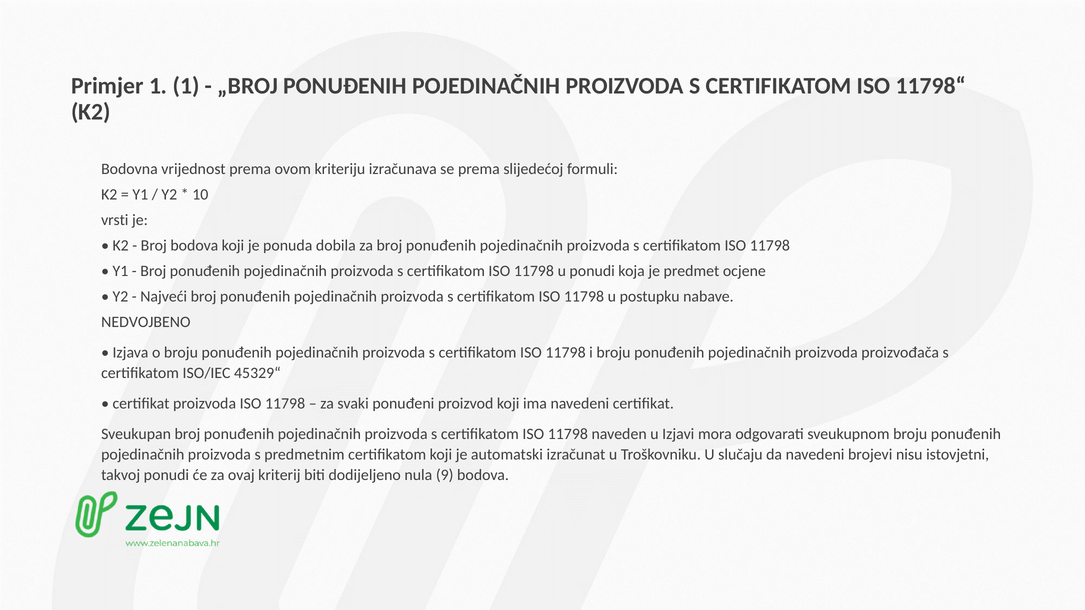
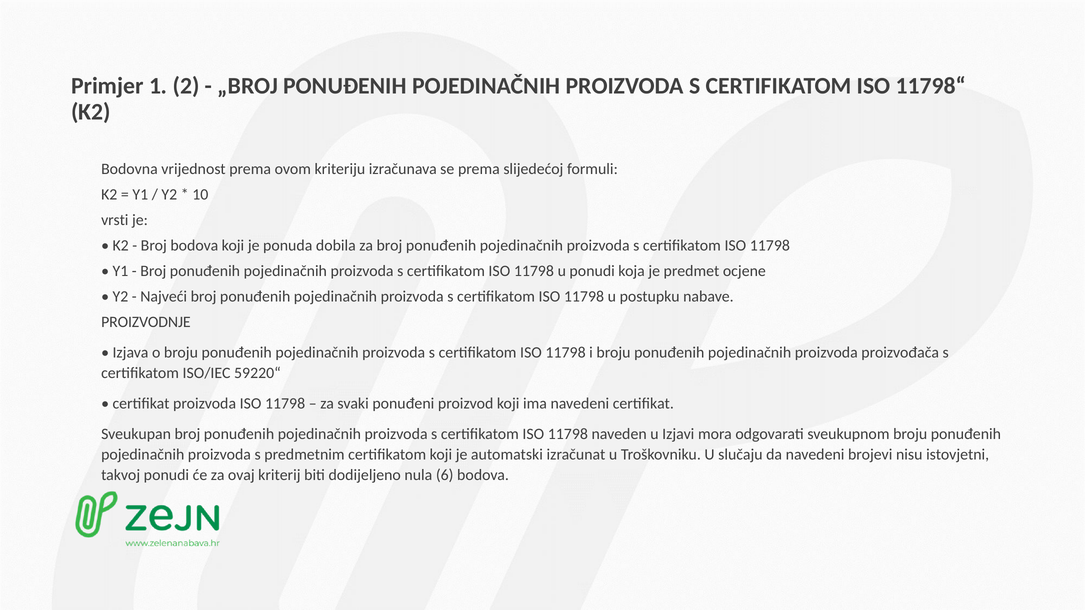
1 1: 1 -> 2 (186, 86)
NEDVOJBENO: NEDVOJBENO -> PROIZVODNJE (146, 322)
45329“: 45329“ -> 59220“ (257, 373)
9: 9 -> 6 (445, 475)
